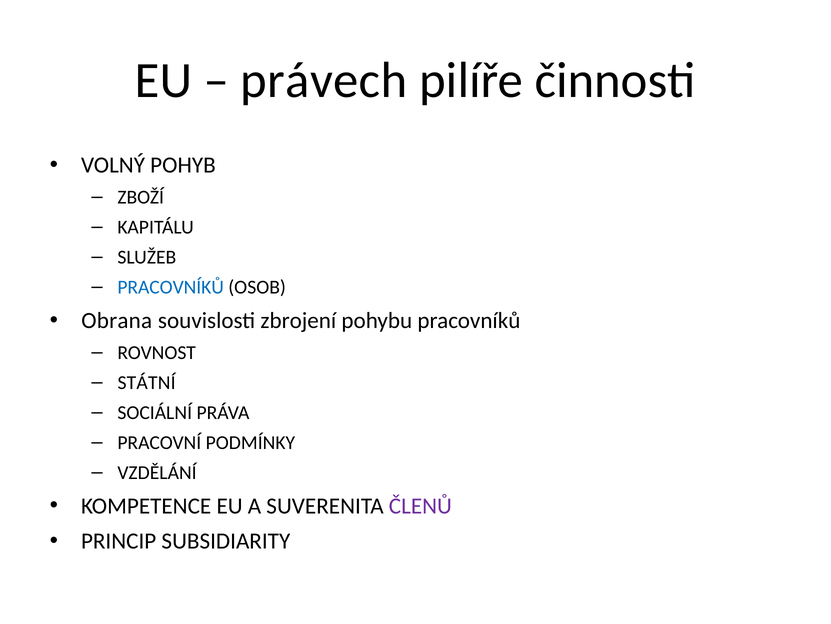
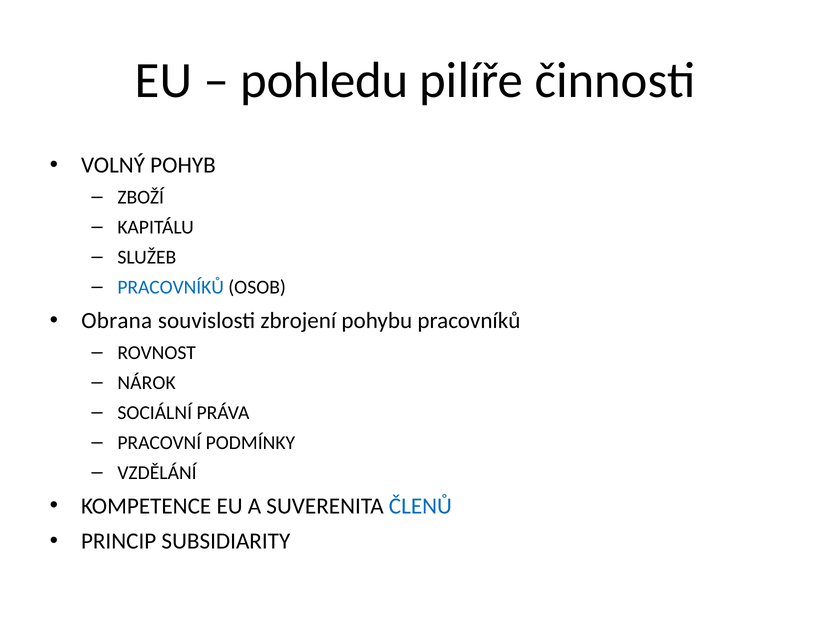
právech: právech -> pohledu (324, 80)
STÁTNÍ: STÁTNÍ -> NÁROK (147, 382)
ČLENŮ colour: purple -> blue (420, 506)
